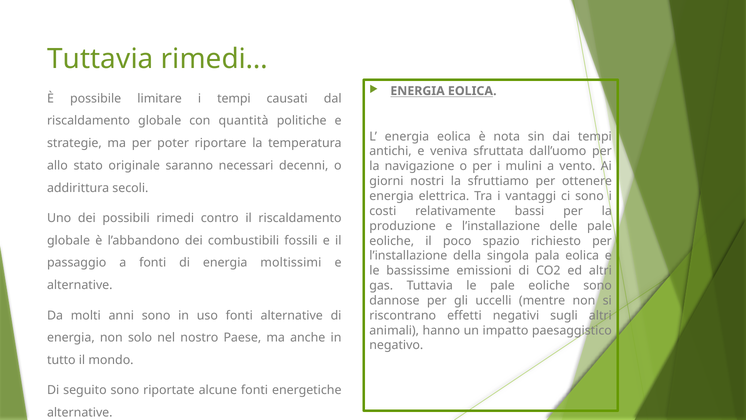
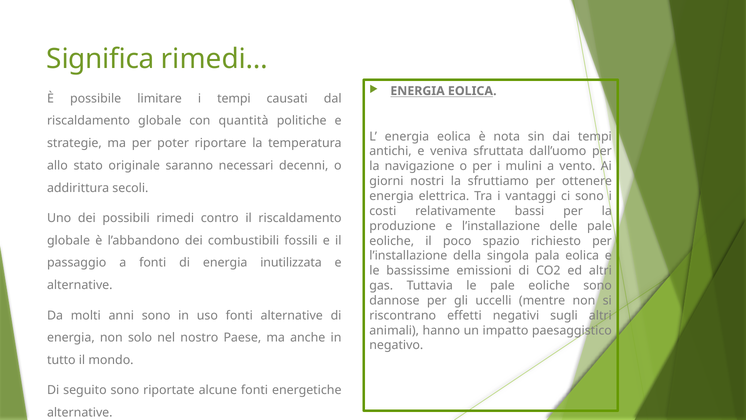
Tuttavia: Tuttavia -> Significa (100, 59)
moltissimi: moltissimi -> inutilizzata (291, 263)
